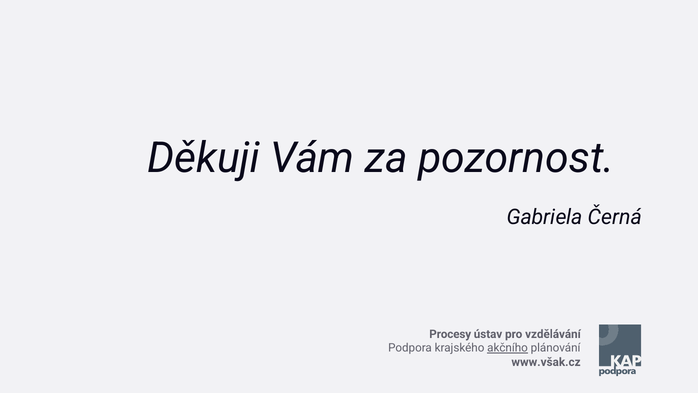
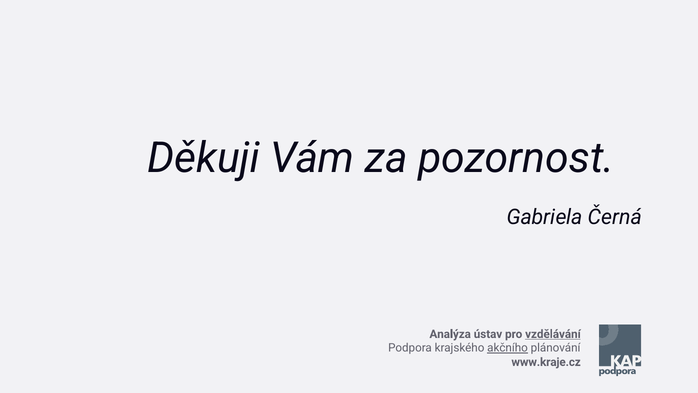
Procesy: Procesy -> Analýza (450, 334)
vzdělávání underline: none -> present (553, 334)
www.však.cz: www.však.cz -> www.kraje.cz (546, 362)
